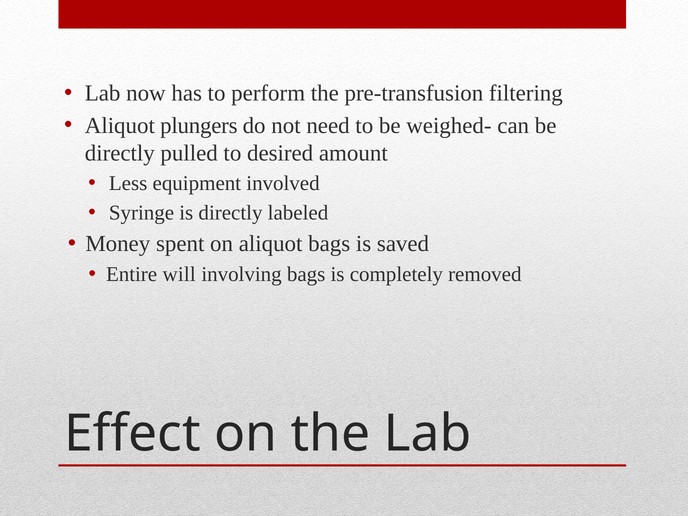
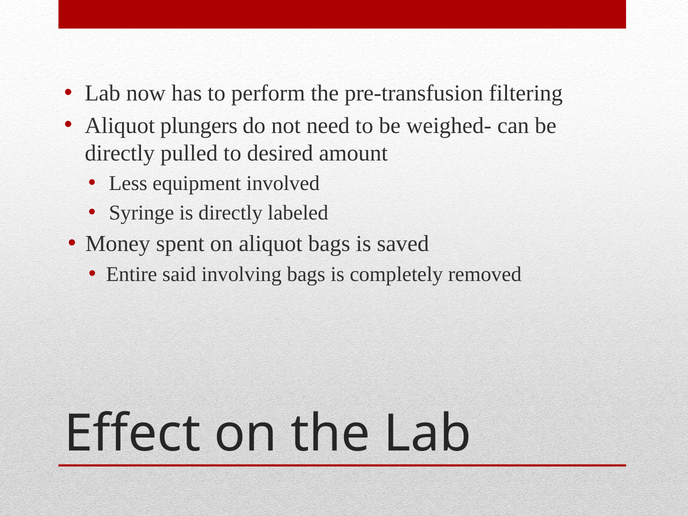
will: will -> said (179, 274)
